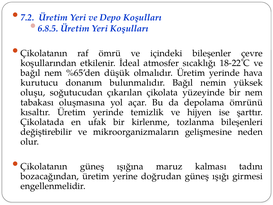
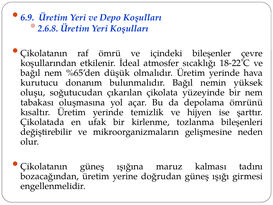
7.2: 7.2 -> 6.9 (27, 17)
6.8.5: 6.8.5 -> 2.6.8 (48, 28)
